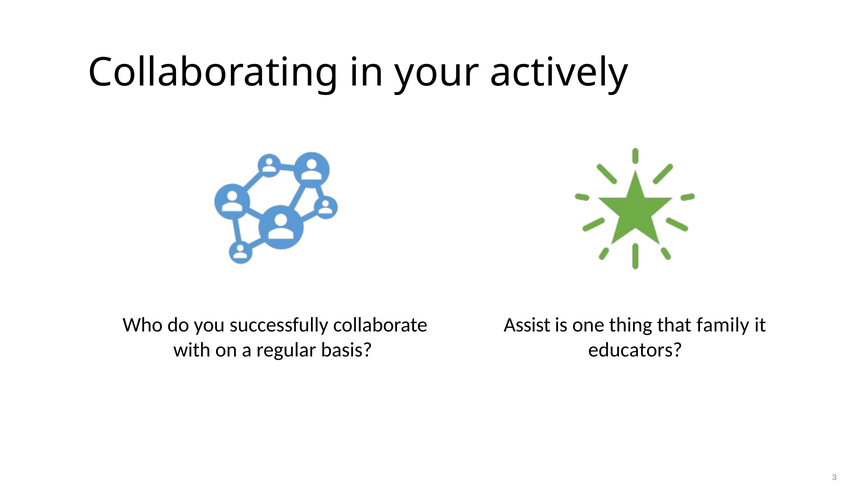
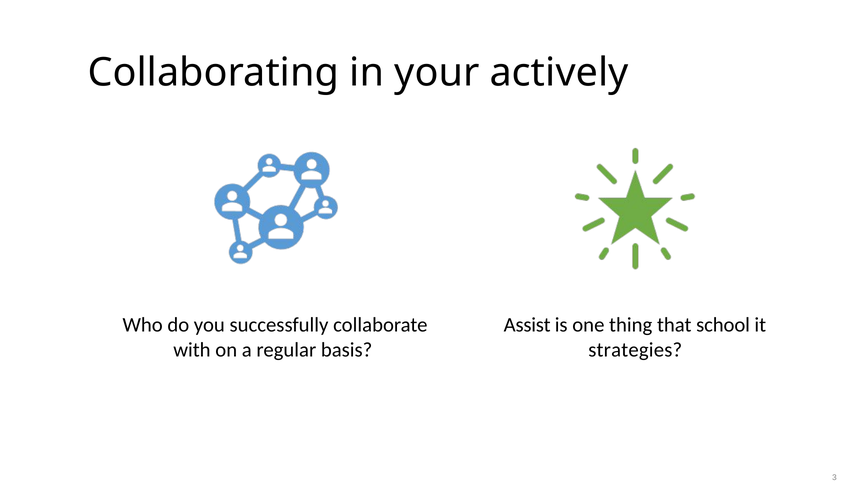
family: family -> school (723, 325)
educators: educators -> strategies (635, 350)
